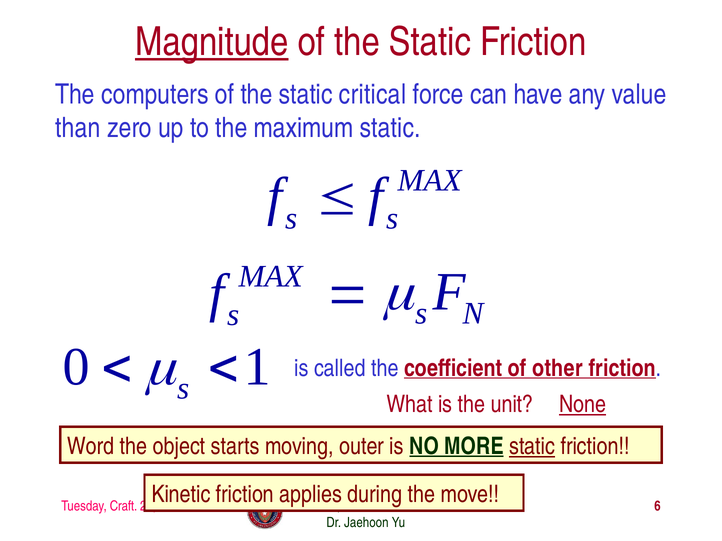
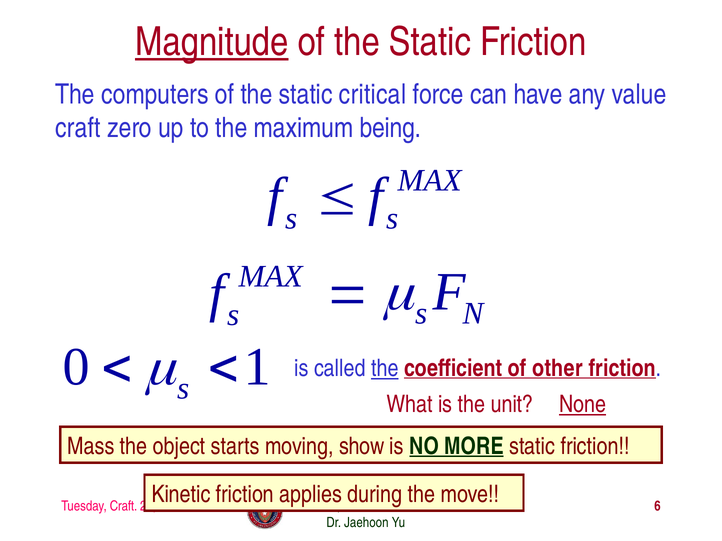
than: than -> craft (78, 128)
maximum static: static -> being (390, 128)
the underline: none -> present (385, 369)
Word: Word -> Mass (91, 447)
outer: outer -> show (362, 447)
static underline: present -> none (532, 447)
